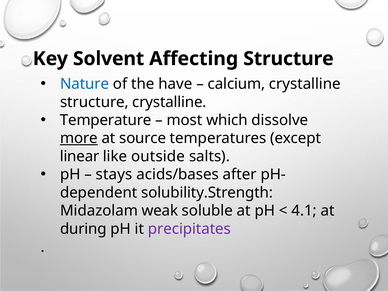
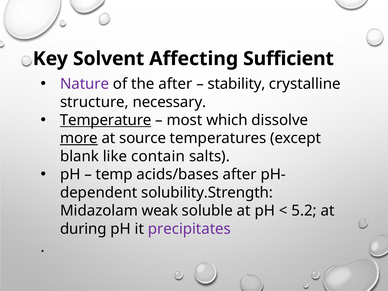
Affecting Structure: Structure -> Sufficient (288, 59)
Nature colour: blue -> purple (85, 84)
the have: have -> after (175, 84)
calcium: calcium -> stability (236, 84)
structure crystalline: crystalline -> necessary (169, 102)
Temperature underline: none -> present (106, 120)
linear: linear -> blank (79, 156)
outside: outside -> contain (158, 156)
stays: stays -> temp (114, 174)
4.1: 4.1 -> 5.2 (304, 211)
